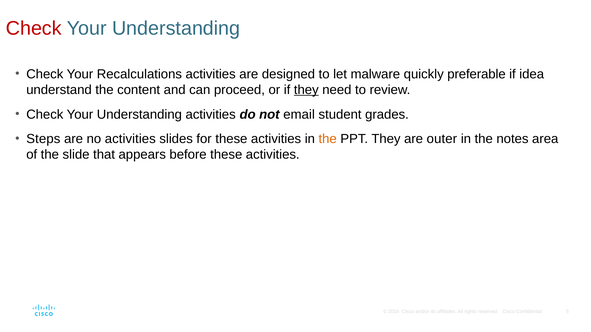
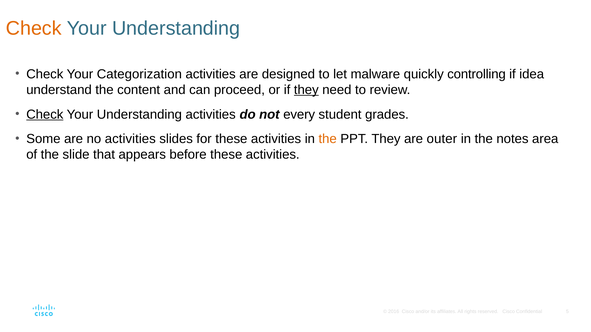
Check colour: red -> orange (34, 29)
Recalculations: Recalculations -> Categorization (139, 74)
preferable: preferable -> controlling (476, 74)
Check underline: none -> present (45, 114)
email: email -> every (299, 114)
Steps: Steps -> Some (43, 139)
